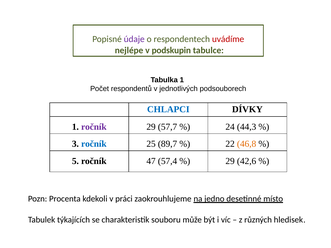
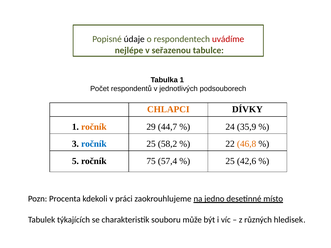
údaje colour: purple -> black (134, 39)
podskupin: podskupin -> seřazenou (171, 50)
CHLAPCI colour: blue -> orange (168, 110)
ročník colour: purple -> orange (94, 127)
57,7: 57,7 -> 44,7 (168, 127)
44,3: 44,3 -> 35,9 (247, 127)
89,7: 89,7 -> 58,2 (168, 144)
47: 47 -> 75 (151, 161)
29: 29 -> 25 (230, 161)
